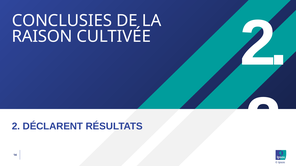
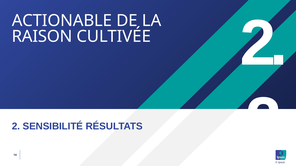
CONCLUSIES: CONCLUSIES -> ACTIONABLE (62, 21)
DÉCLARENT: DÉCLARENT -> SENSIBILITÉ (53, 127)
